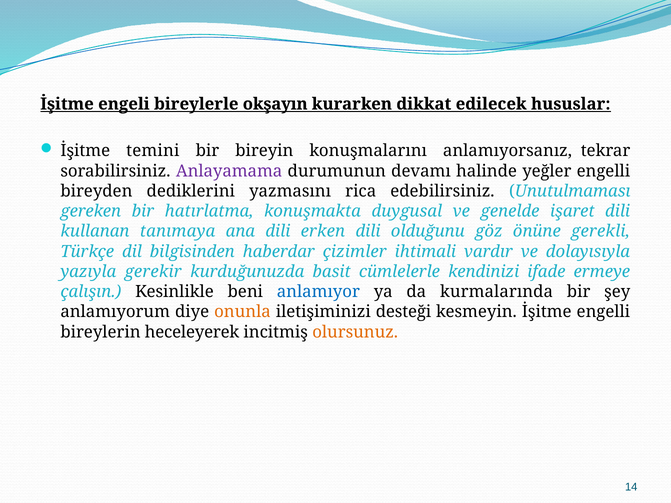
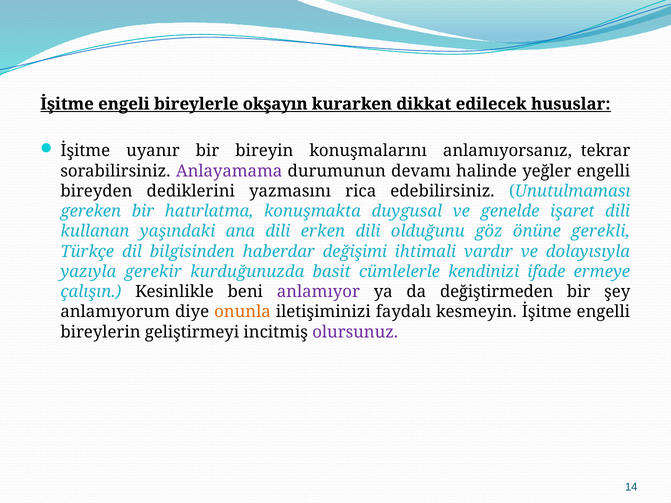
temini: temini -> uyanır (153, 151)
tanımaya: tanımaya -> yaşındaki (178, 232)
çizimler: çizimler -> değişimi (355, 252)
anlamıyor colour: blue -> purple (318, 292)
kurmalarında: kurmalarında -> değiştirmeden (497, 292)
desteği: desteği -> faydalı (403, 312)
heceleyerek: heceleyerek -> geliştirmeyi (192, 332)
olursunuz colour: orange -> purple (355, 332)
